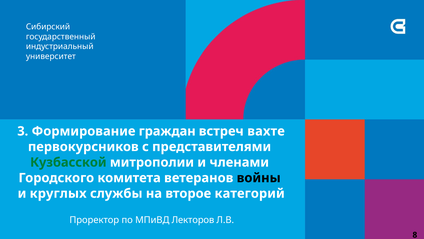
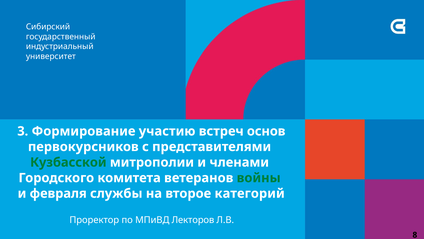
граждан: граждан -> участию (167, 131)
вахте: вахте -> основ (266, 131)
войны colour: black -> green (259, 178)
круглых: круглых -> февраля (58, 193)
